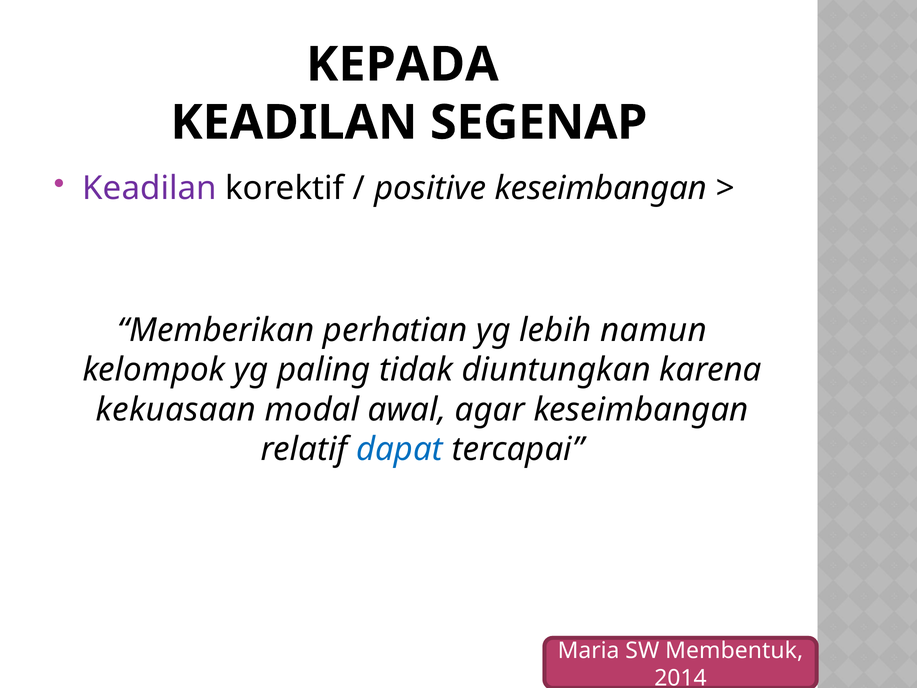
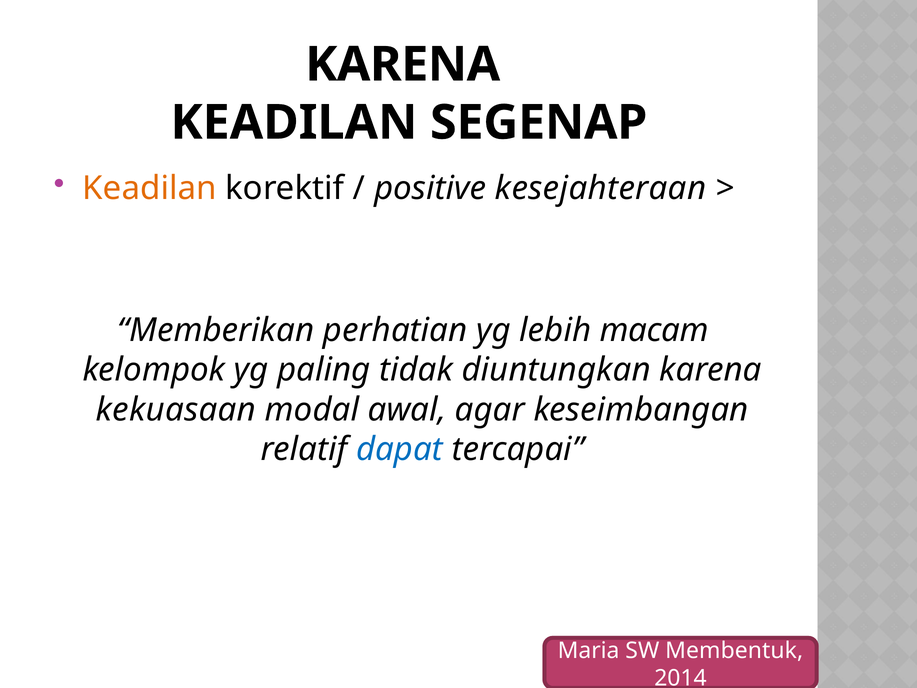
KEPADA: KEPADA -> KARENA (403, 65)
Keadilan colour: purple -> orange (150, 188)
positive keseimbangan: keseimbangan -> kesejahteraan (601, 188)
namun: namun -> macam (654, 330)
